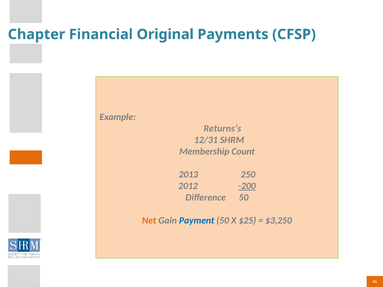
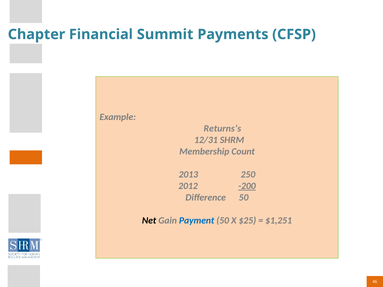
Original: Original -> Summit (165, 34)
Net colour: orange -> black (149, 221)
$3,250: $3,250 -> $1,251 (279, 221)
